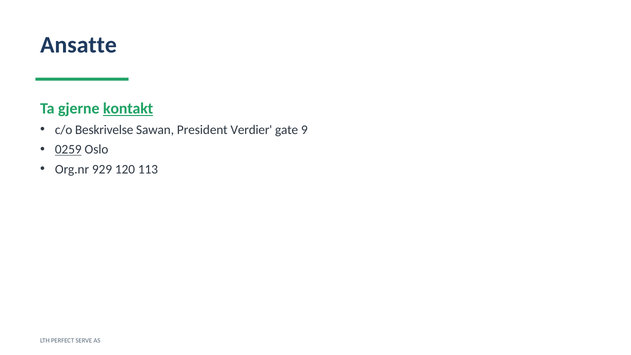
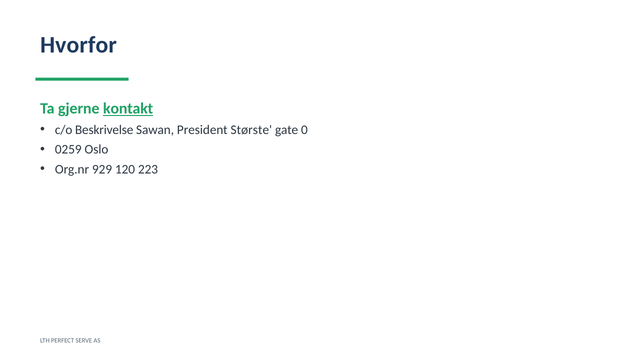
Ansatte: Ansatte -> Hvorfor (78, 45)
Verdier: Verdier -> Største (251, 130)
9: 9 -> 0 (304, 130)
0259 underline: present -> none (68, 149)
113: 113 -> 223 (148, 169)
